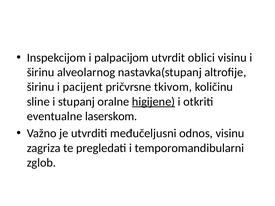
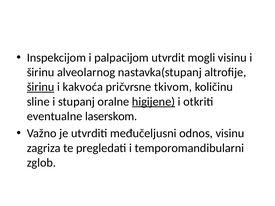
oblici: oblici -> mogli (201, 58)
širinu underline: none -> present (41, 87)
pacijent: pacijent -> kakvoća (83, 87)
